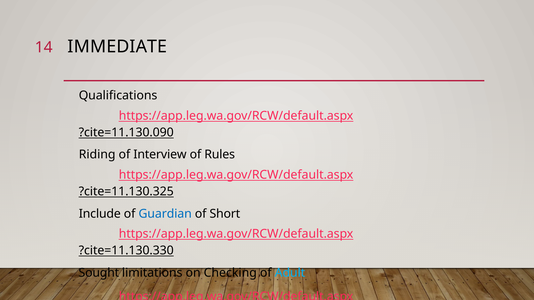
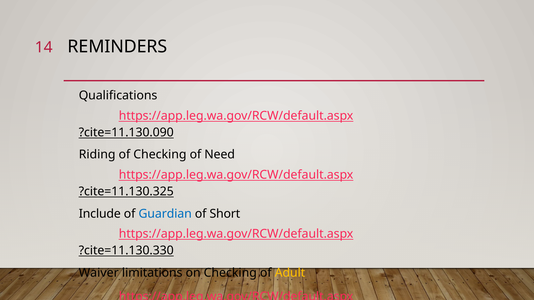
IMMEDIATE: IMMEDIATE -> REMINDERS (117, 47)
of Interview: Interview -> Checking (160, 155)
Rules: Rules -> Need (220, 155)
Sought: Sought -> Waiver (99, 273)
Adult colour: light blue -> yellow (290, 273)
